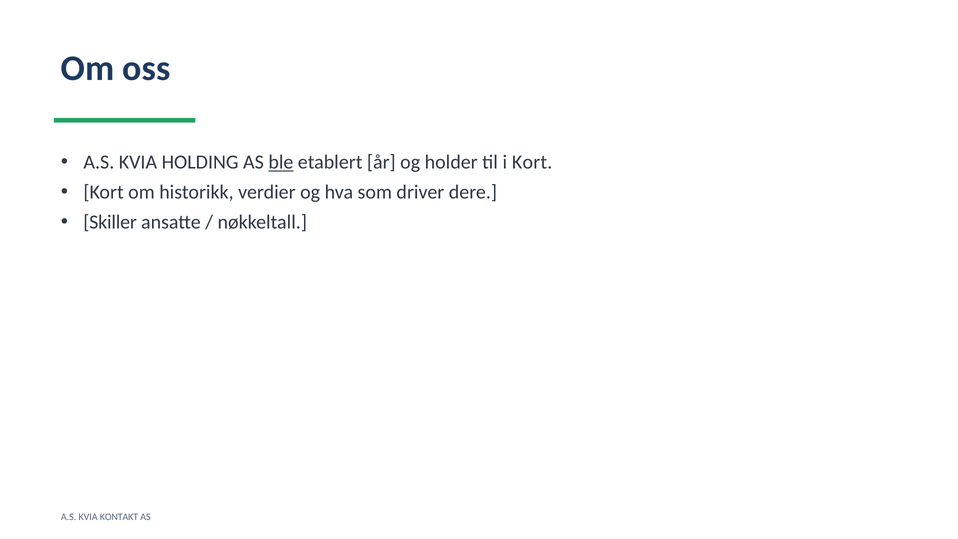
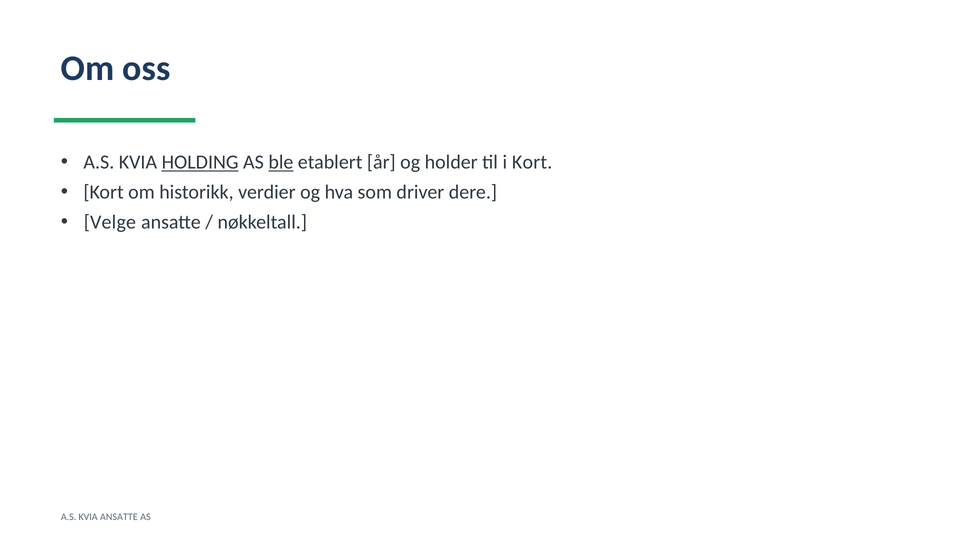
HOLDING underline: none -> present (200, 162)
Skiller: Skiller -> Velge (110, 222)
KVIA KONTAKT: KONTAKT -> ANSATTE (119, 517)
